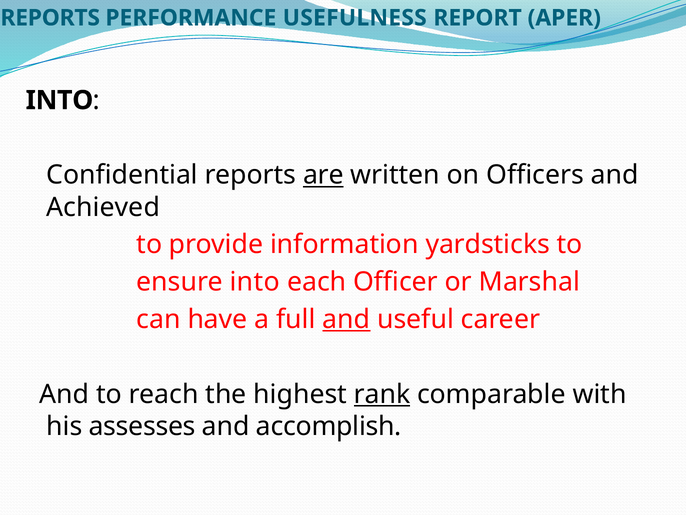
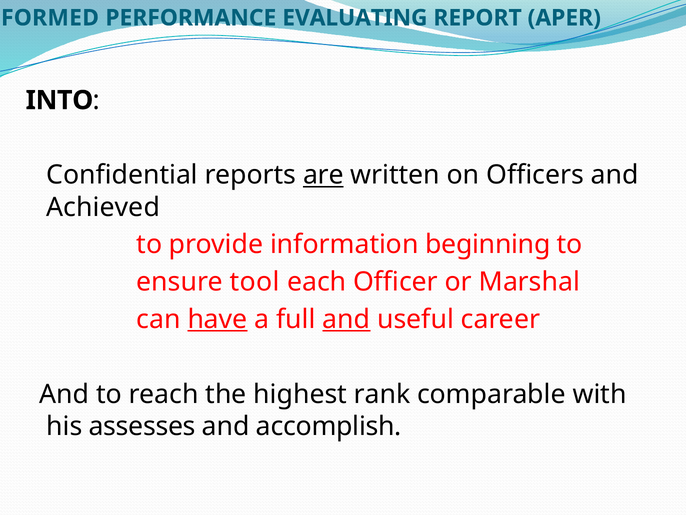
REPORTS: REPORTS -> FORMED (50, 18)
USEFULNESS: USEFULNESS -> EVALUATING (355, 18)
yardsticks: yardsticks -> beginning (488, 244)
ensure into: into -> tool (255, 282)
have underline: none -> present (218, 319)
rank underline: present -> none (382, 394)
